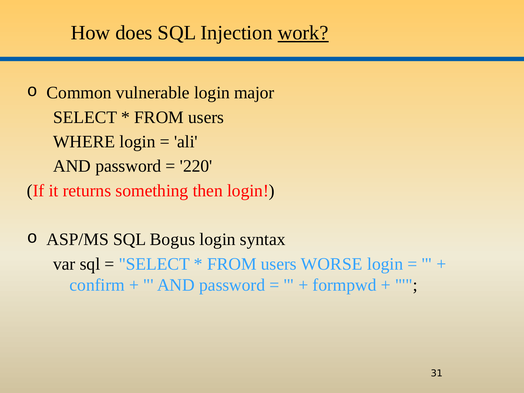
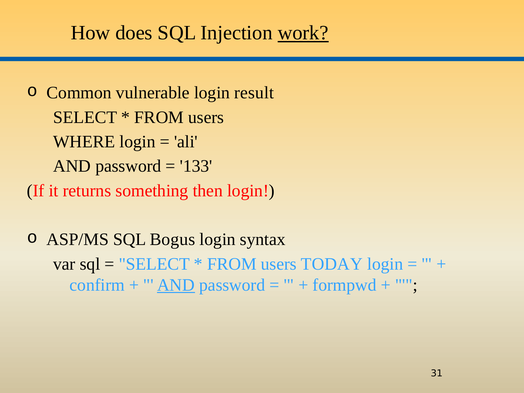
major: major -> result (254, 93)
220: 220 -> 133 (196, 166)
WORSE: WORSE -> TODAY (332, 264)
AND underline: none -> present (176, 285)
